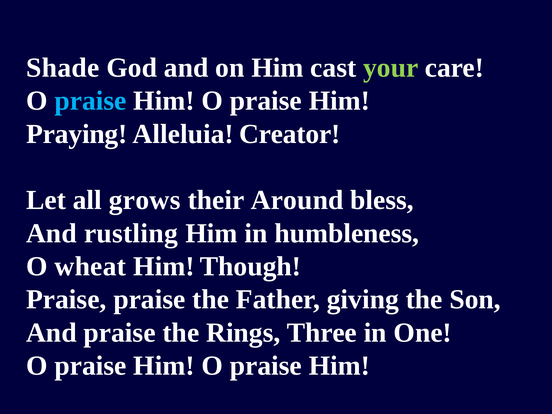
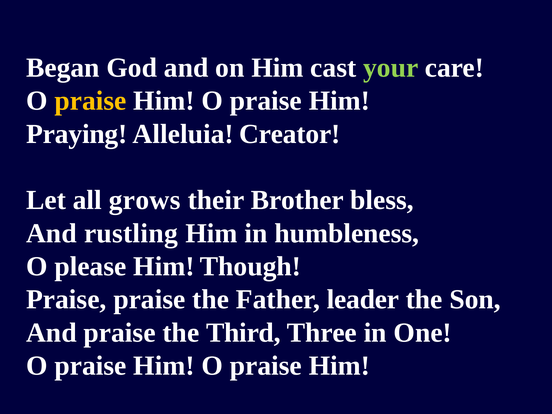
Shade: Shade -> Began (63, 68)
praise colour: light blue -> yellow (90, 101)
Around: Around -> Brother (297, 200)
wheat: wheat -> please (90, 266)
giving: giving -> leader (363, 300)
Rings: Rings -> Third (243, 333)
